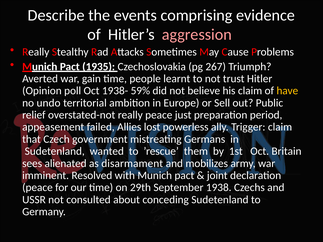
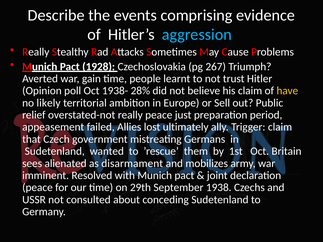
aggression colour: pink -> light blue (197, 35)
1935: 1935 -> 1928 (99, 67)
59%: 59% -> 28% (140, 91)
undo: undo -> likely (49, 103)
powerless: powerless -> ultimately (186, 127)
